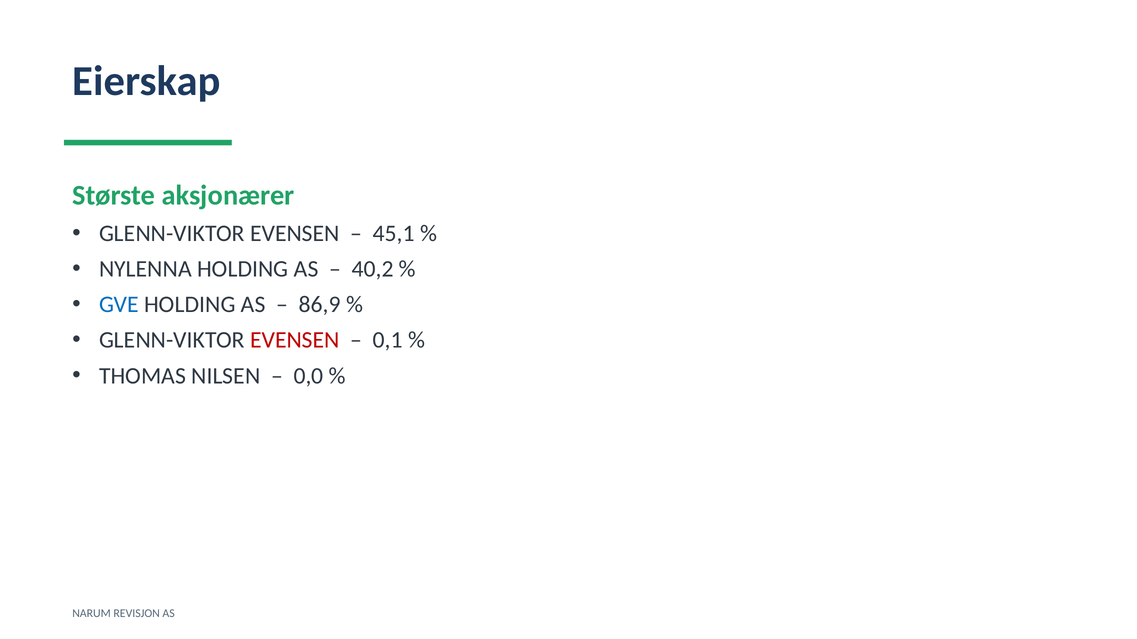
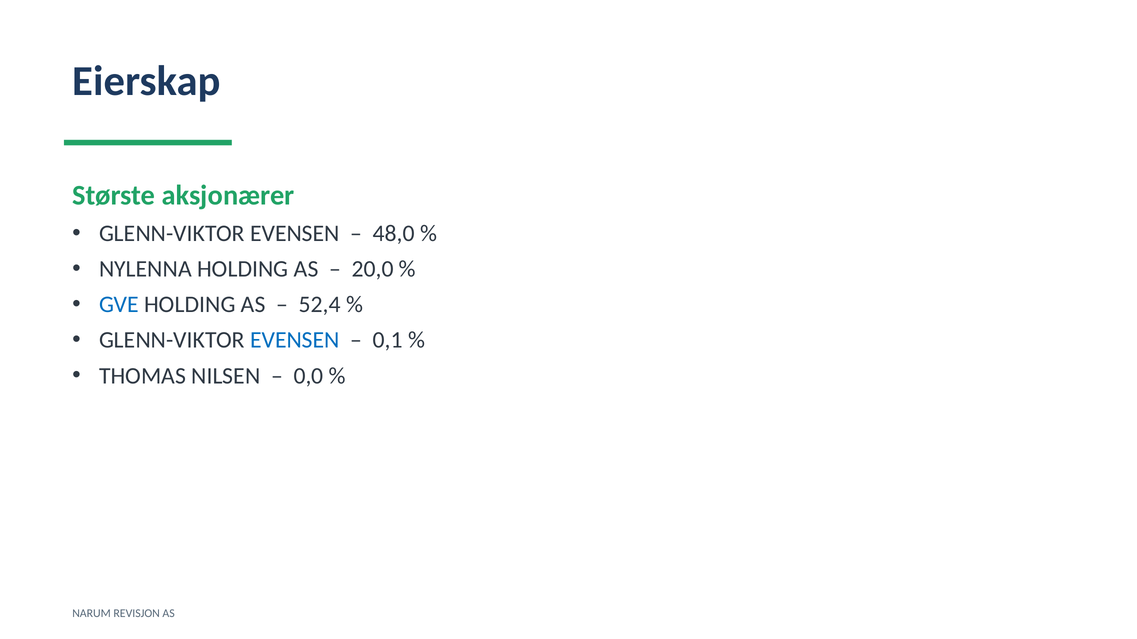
45,1: 45,1 -> 48,0 (394, 234)
40,2: 40,2 -> 20,0 (373, 269)
86,9: 86,9 -> 52,4 (320, 305)
EVENSEN colour: red -> blue (295, 340)
